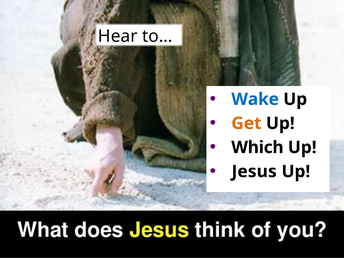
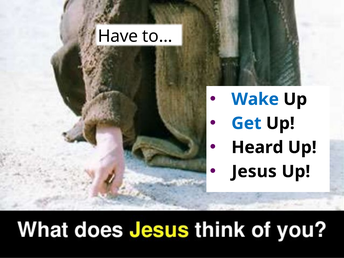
Hear: Hear -> Have (118, 36)
Get colour: orange -> blue (246, 123)
Which: Which -> Heard (257, 147)
